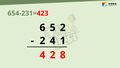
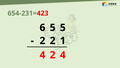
5 2: 2 -> 5 (63, 27)
4: 4 -> 2 (53, 40)
2 8: 8 -> 4 (63, 55)
